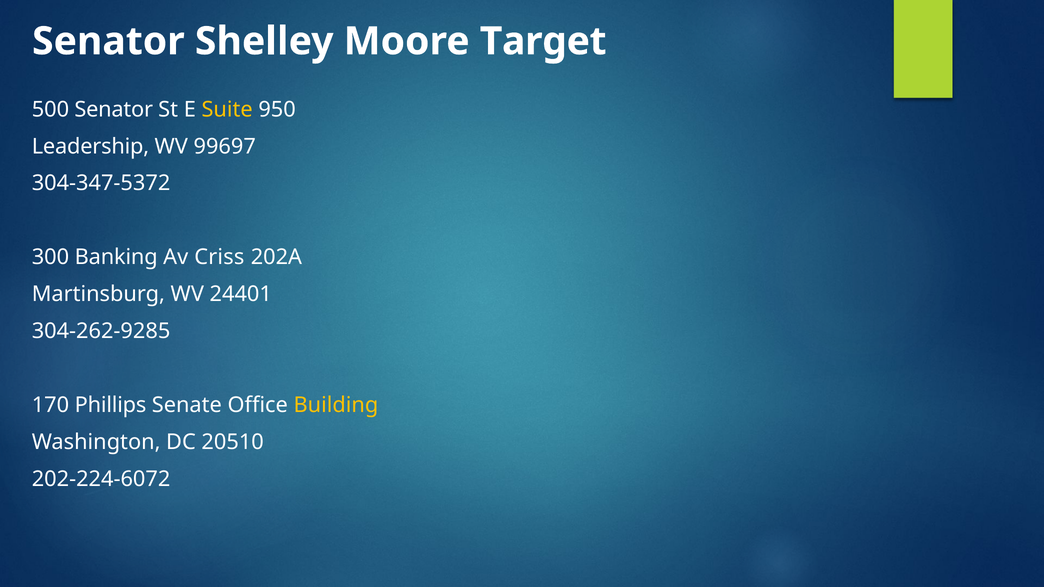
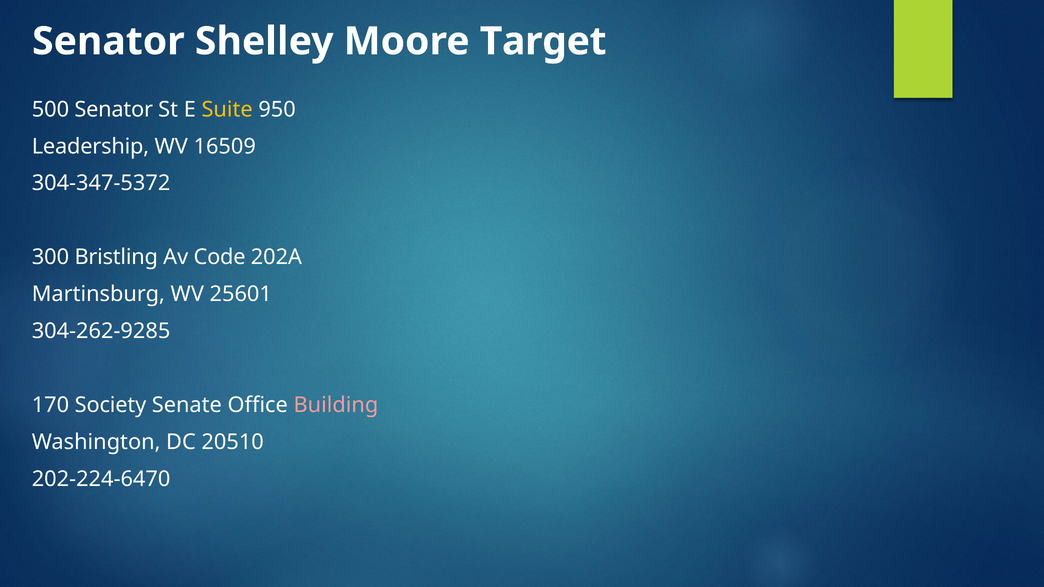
99697: 99697 -> 16509 (225, 146)
Banking: Banking -> Bristling (116, 257)
Criss: Criss -> Code (220, 257)
24401: 24401 -> 25601 (241, 294)
Phillips: Phillips -> Society (111, 405)
Building colour: yellow -> pink (336, 405)
202-224-6072: 202-224-6072 -> 202-224-6470 (101, 479)
